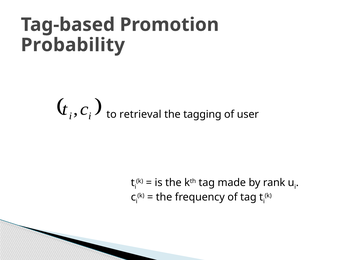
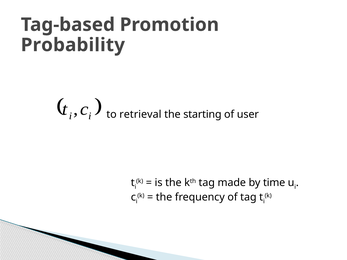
tagging: tagging -> starting (202, 115)
rank: rank -> time (274, 183)
